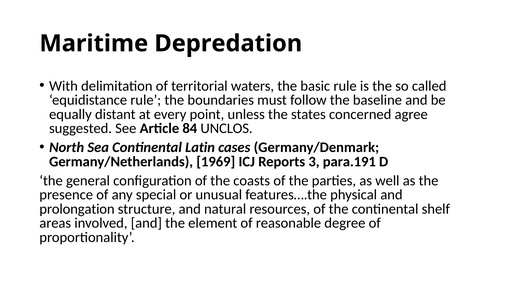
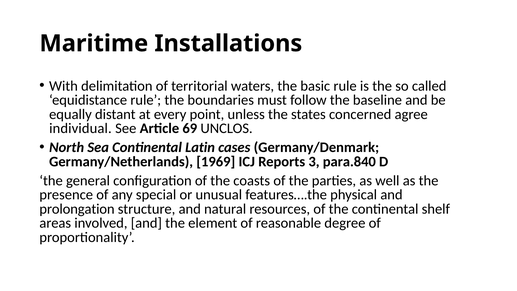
Depredation: Depredation -> Installations (228, 43)
suggested: suggested -> individual (80, 128)
84: 84 -> 69 (190, 128)
para.191: para.191 -> para.840 (349, 161)
